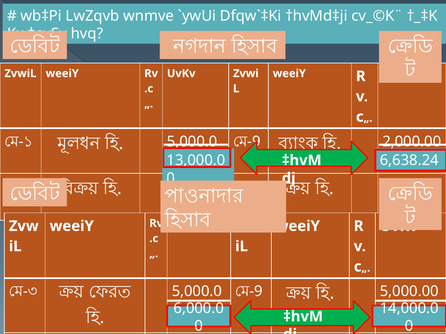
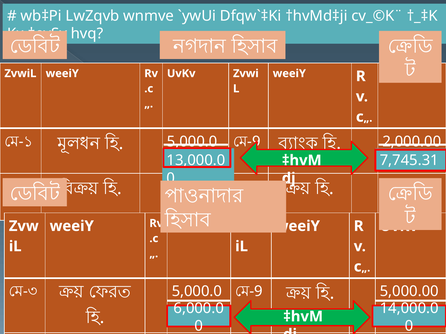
6,638.24: 6,638.24 -> 7,745.31 (409, 161)
